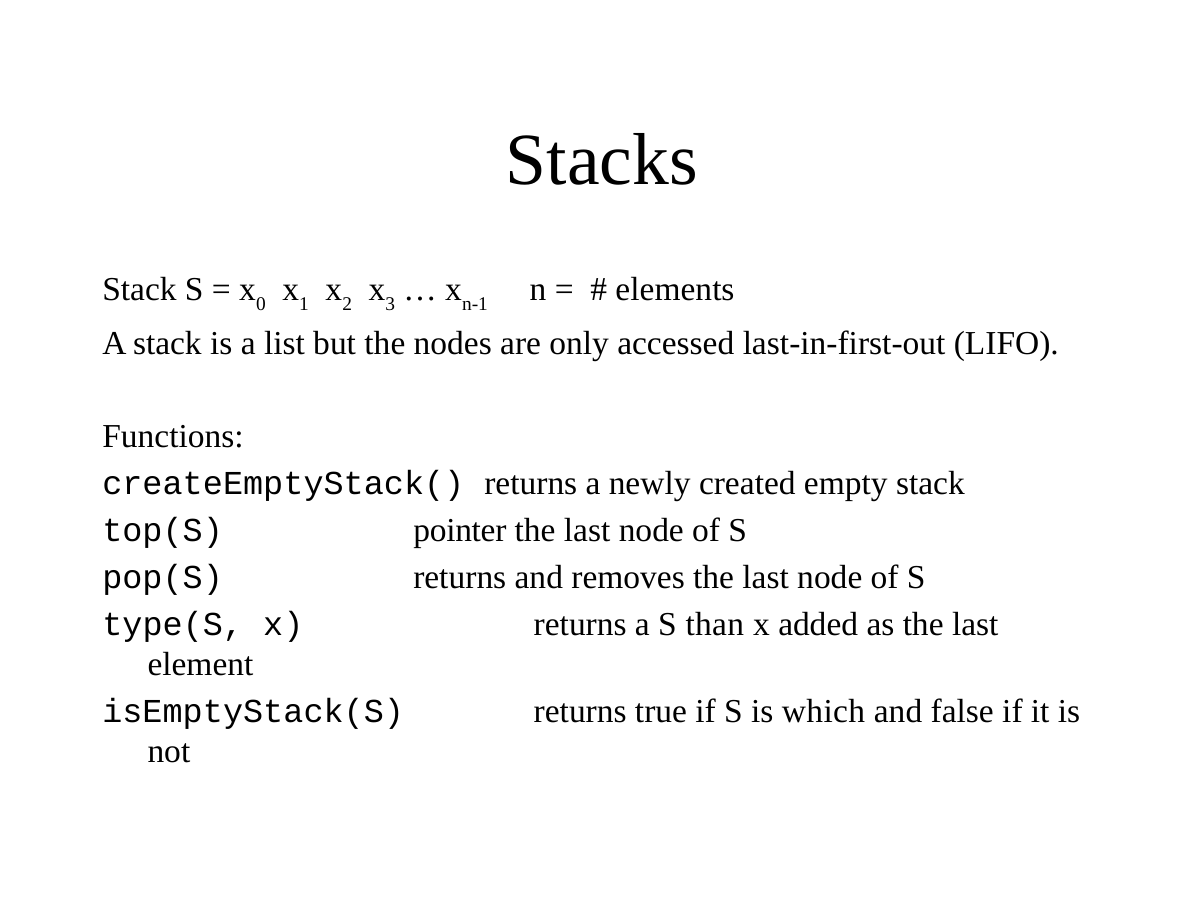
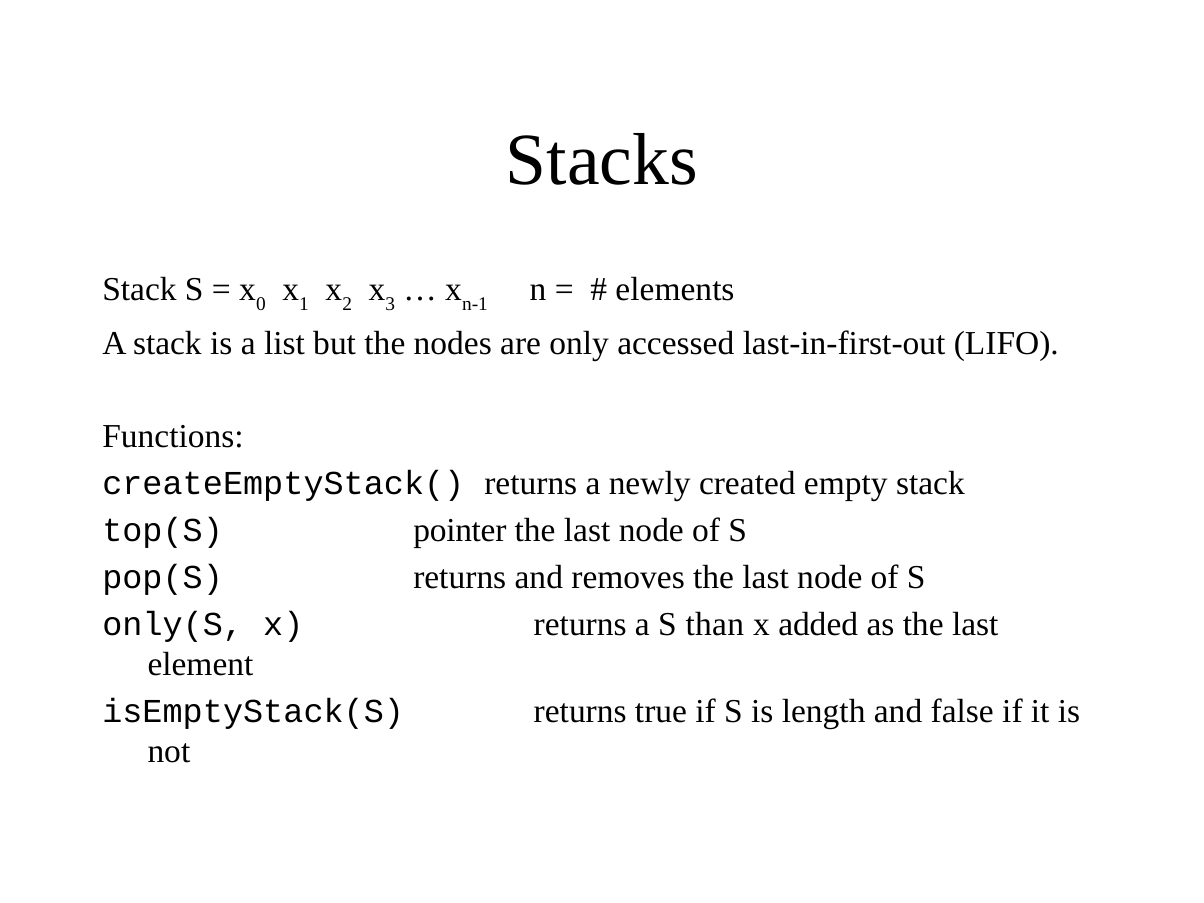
type(S: type(S -> only(S (173, 624)
which: which -> length (824, 711)
